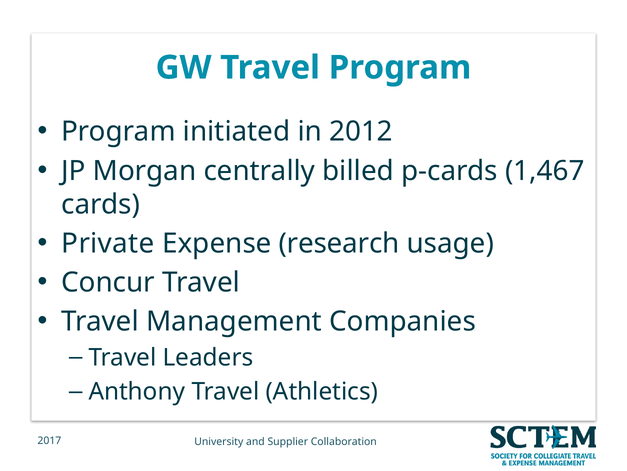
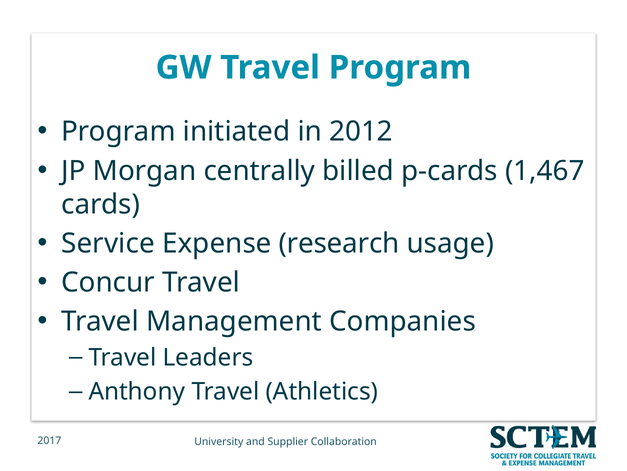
Private: Private -> Service (108, 243)
